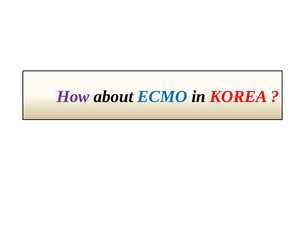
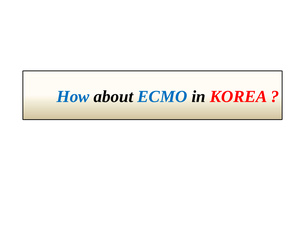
How colour: purple -> blue (73, 97)
